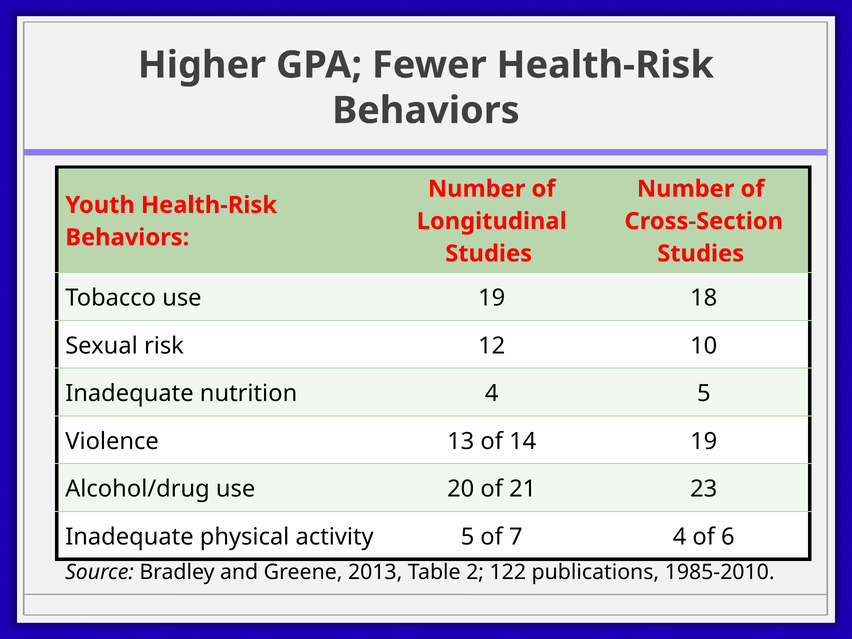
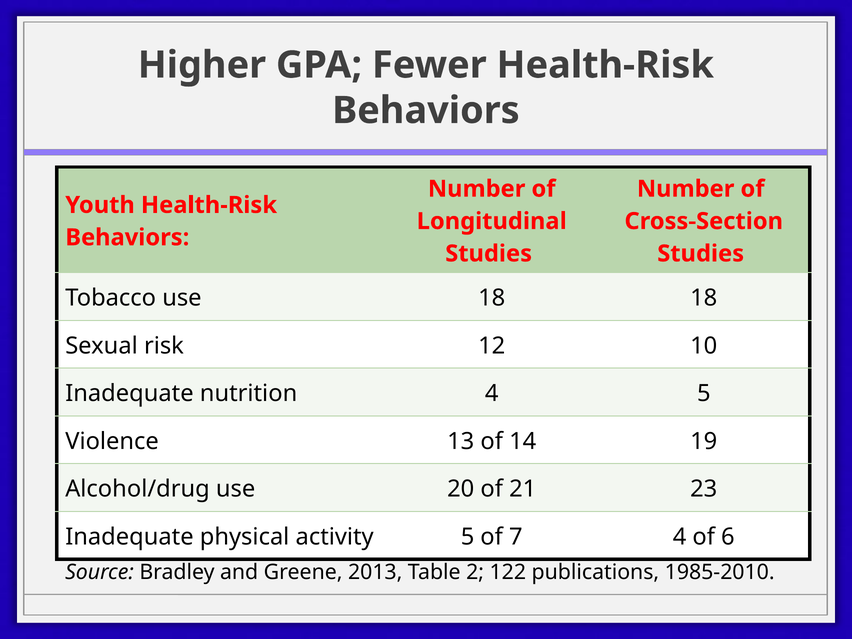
use 19: 19 -> 18 (492, 298)
